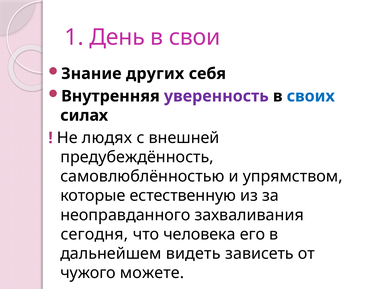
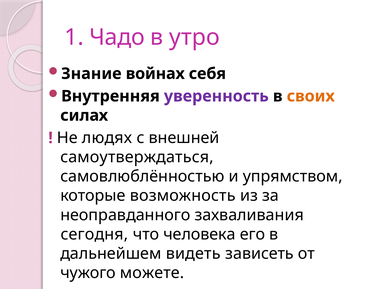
День: День -> Чадо (117, 37)
свои: свои -> утро (194, 37)
других: других -> войнах (155, 74)
своих colour: blue -> orange (311, 96)
предубеждённость: предубеждённость -> самоутверждаться (137, 157)
естественную: естественную -> возможность (183, 196)
